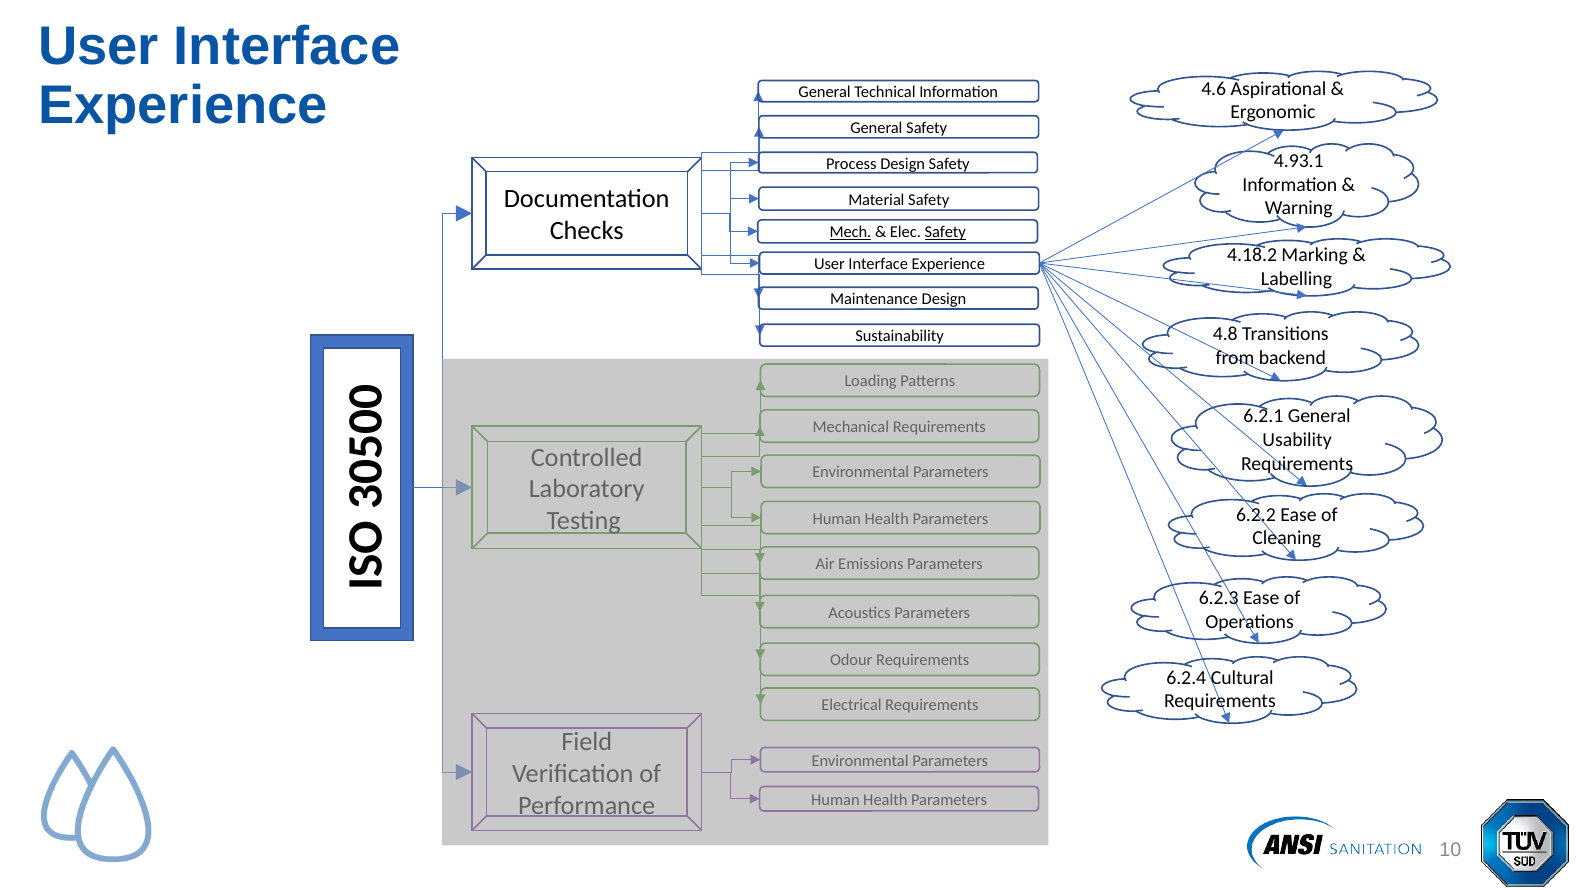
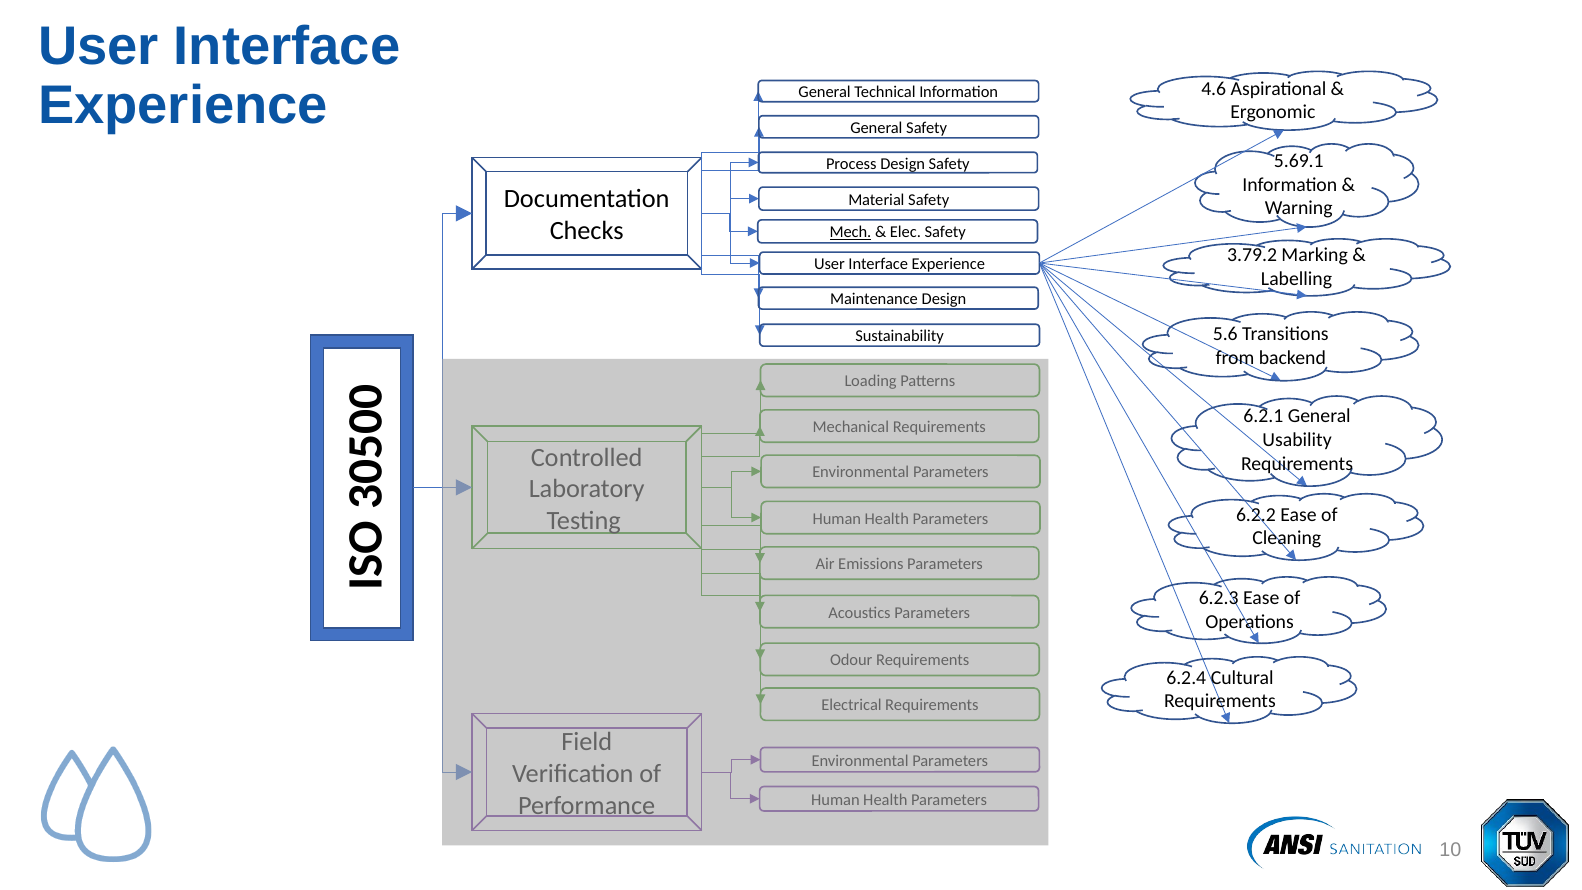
4.93.1: 4.93.1 -> 5.69.1 (1299, 161)
Safety underline: present -> none (945, 232)
4.18.2: 4.18.2 -> 3.79.2 (1252, 255)
4.8: 4.8 -> 5.6 (1225, 334)
